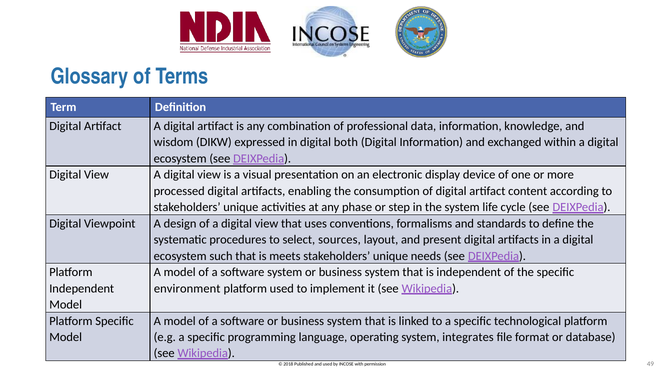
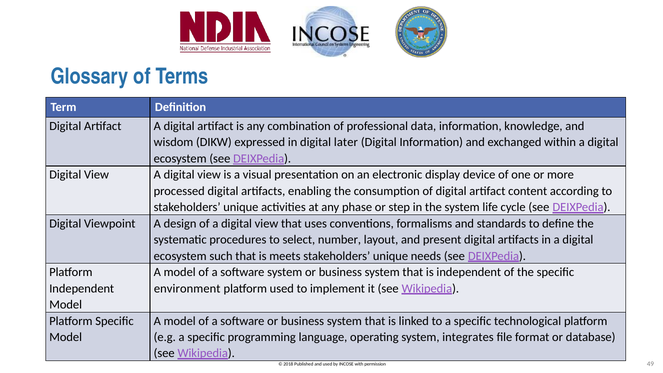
both: both -> later (346, 142)
sources: sources -> number (340, 240)
